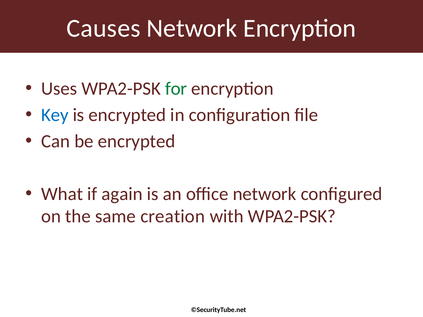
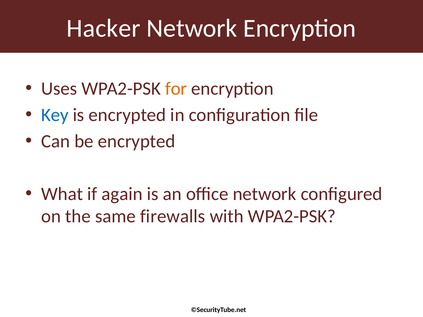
Causes: Causes -> Hacker (104, 28)
for colour: green -> orange (176, 89)
creation: creation -> firewalls (173, 217)
